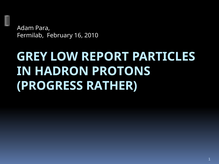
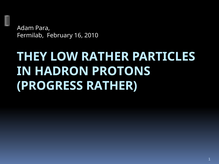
GREY: GREY -> THEY (32, 57)
LOW REPORT: REPORT -> RATHER (105, 57)
